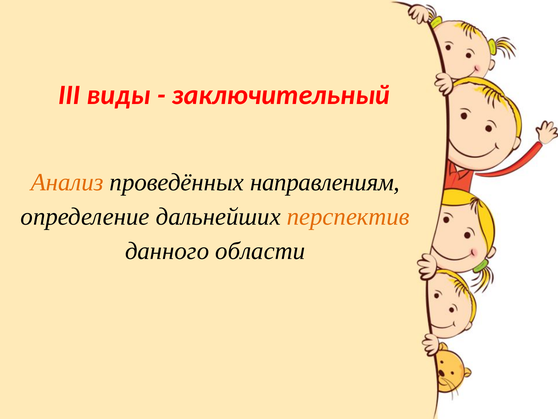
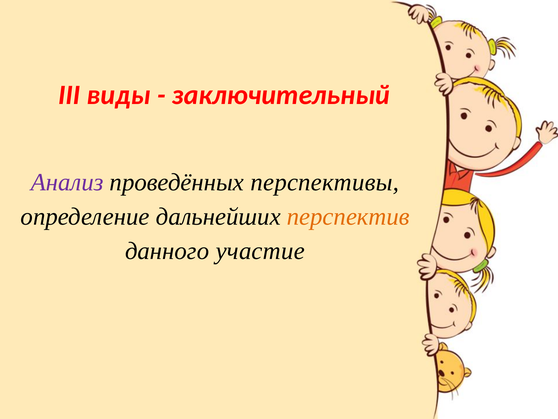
Анализ colour: orange -> purple (67, 182)
направлениям: направлениям -> перспективы (325, 182)
области: области -> участие (260, 251)
